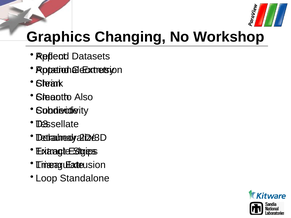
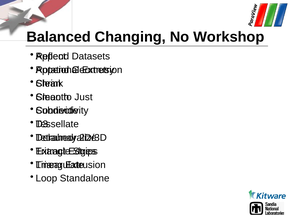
Graphics: Graphics -> Balanced (59, 37)
Also: Also -> Just (84, 97)
